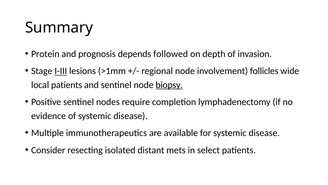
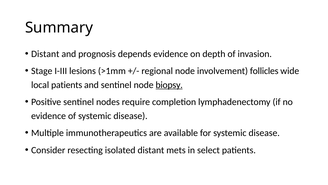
Protein: Protein -> Distant (45, 54)
depends followed: followed -> evidence (171, 54)
I-III underline: present -> none (61, 71)
